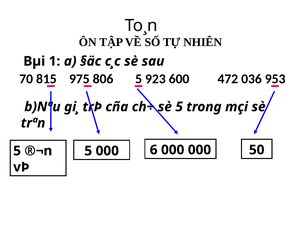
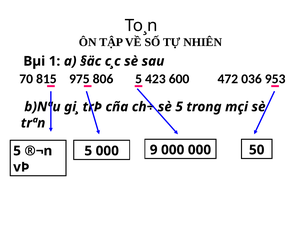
923: 923 -> 423 (155, 79)
6: 6 -> 9 (154, 150)
